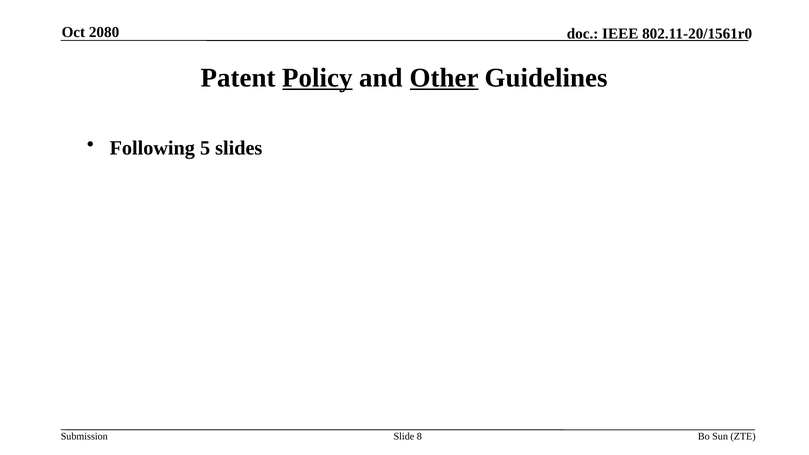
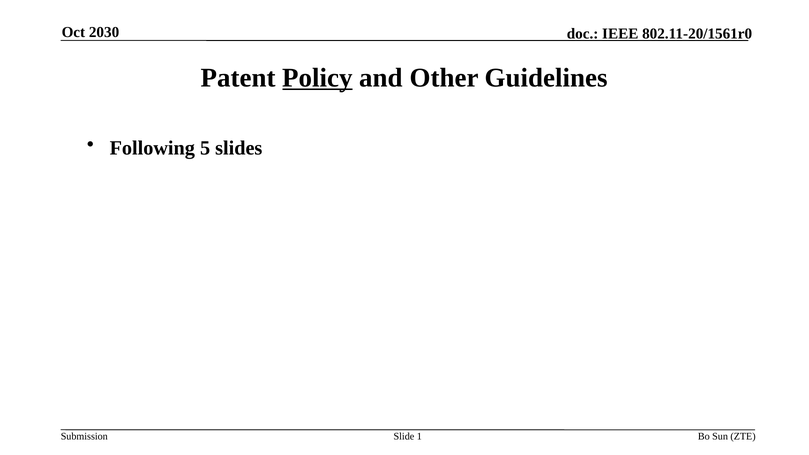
2080: 2080 -> 2030 (104, 32)
Other underline: present -> none (444, 78)
8: 8 -> 1 (419, 436)
